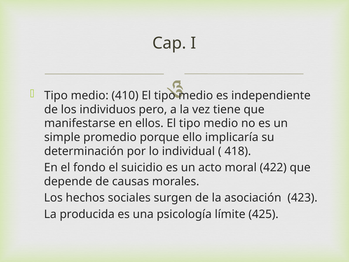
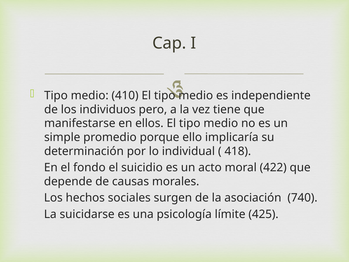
423: 423 -> 740 (302, 198)
producida: producida -> suicidarse (87, 214)
